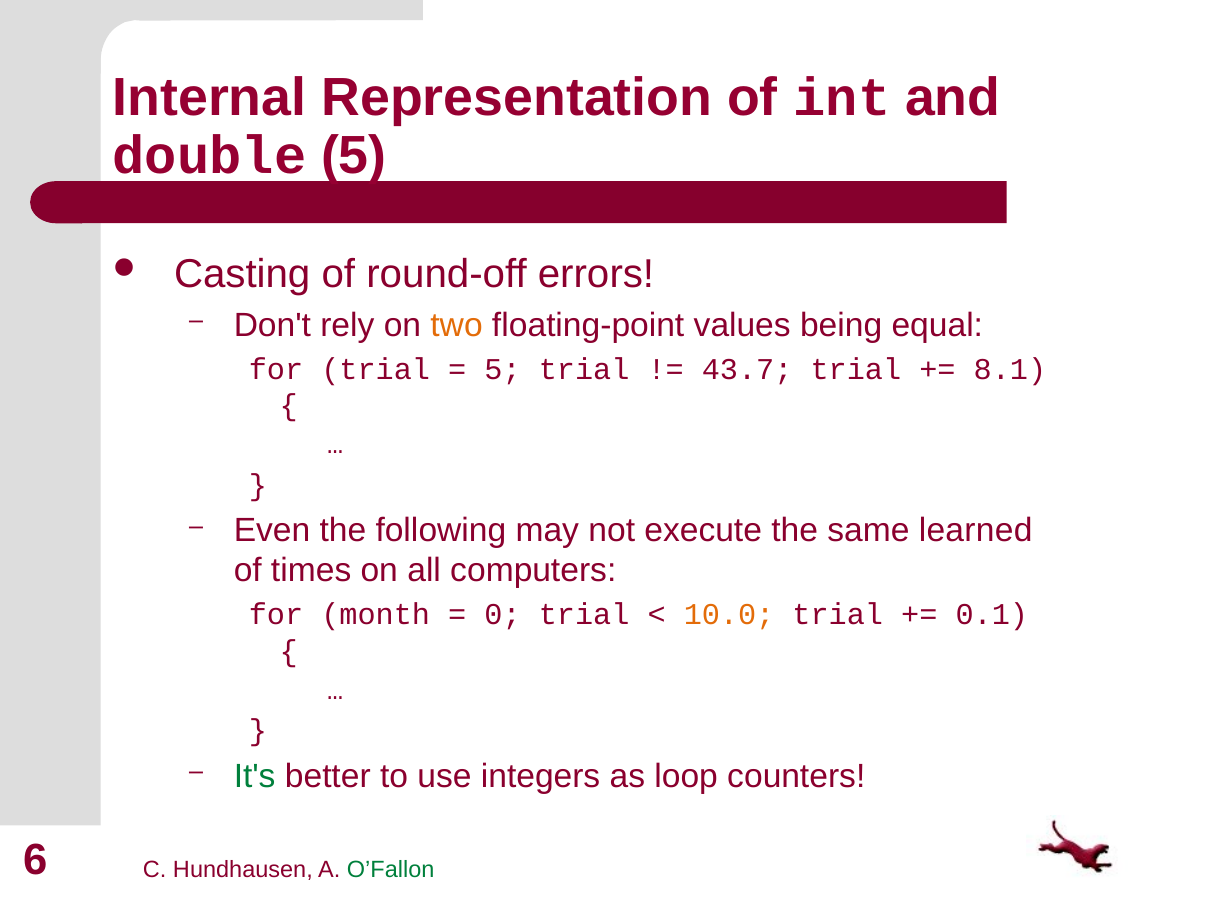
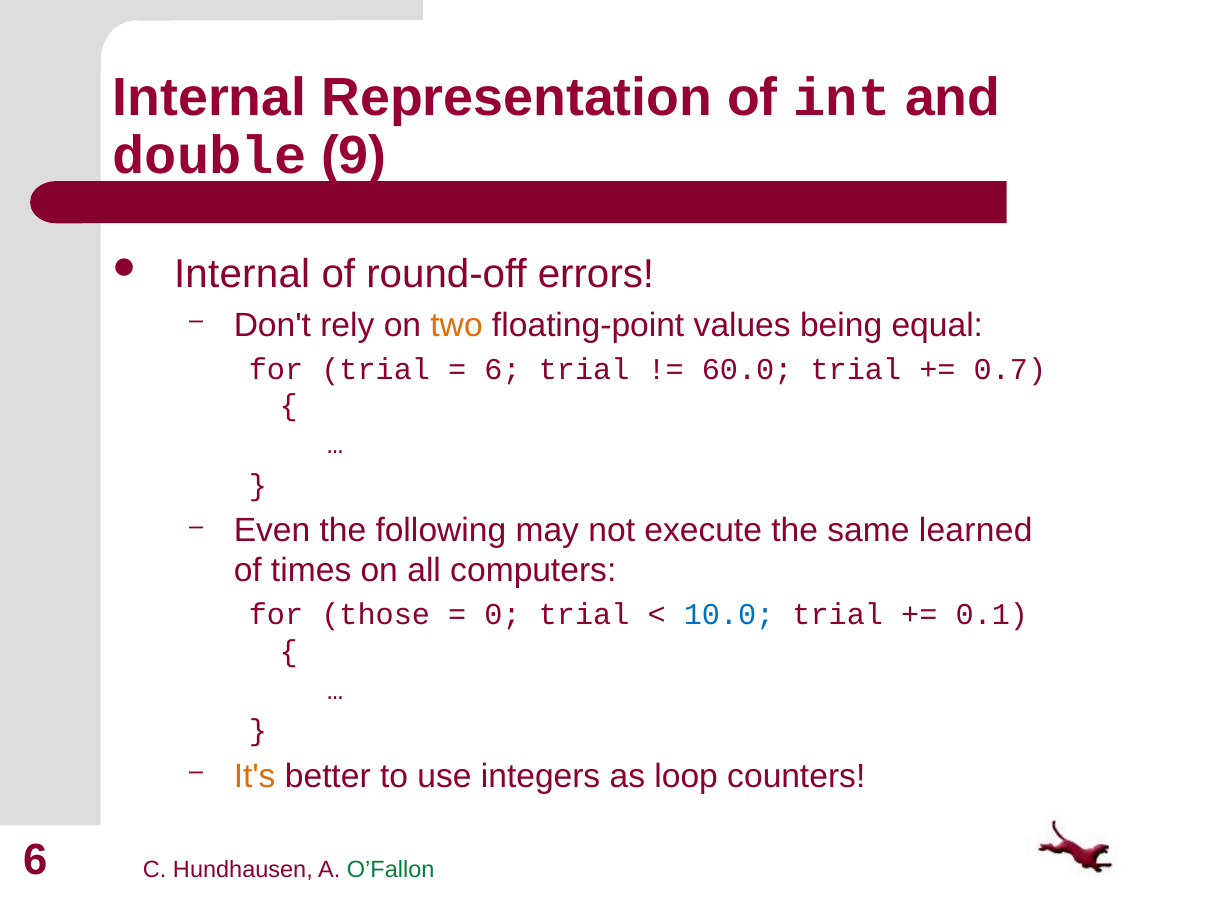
double 5: 5 -> 9 (354, 156)
Casting: Casting -> Internal (242, 275)
5: 5 -> 6 (503, 369)
43.7: 43.7 -> 60.0 (747, 369)
8.1: 8.1 -> 0.7 (1010, 369)
month: month -> those (376, 615)
10.0 colour: orange -> blue (729, 615)
It's colour: green -> orange (255, 776)
